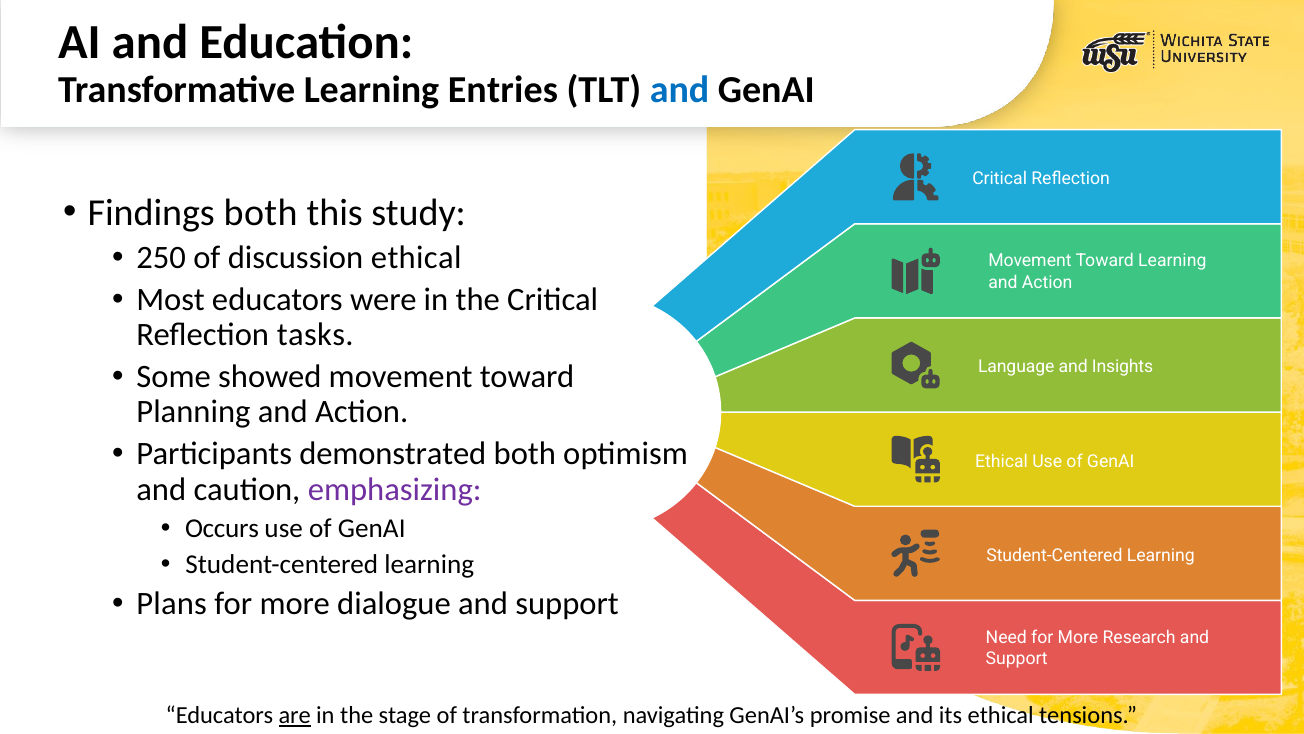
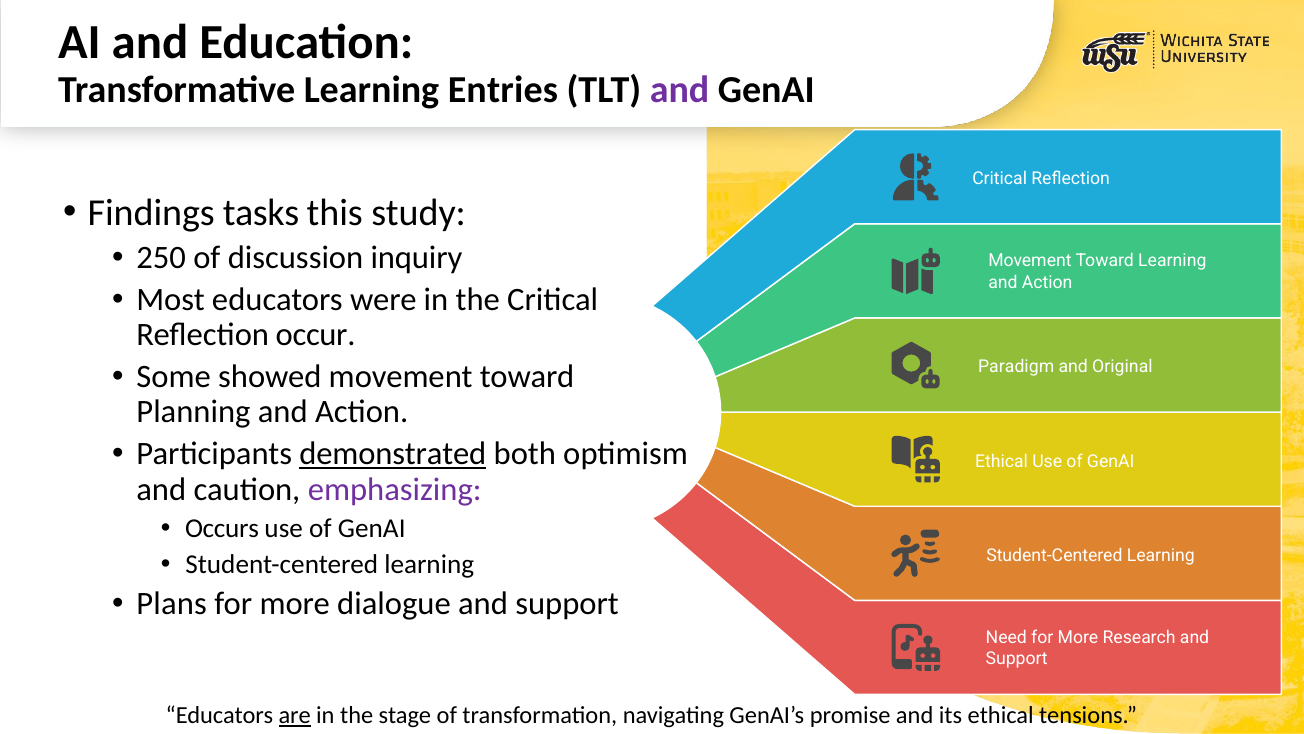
and colour: blue -> purple (680, 90)
Findings both: both -> tasks (261, 212)
discussion ethical: ethical -> inquiry (416, 257)
tasks: tasks -> occur (316, 335)
Language: Language -> Paradigm (1016, 367)
Insights: Insights -> Original (1122, 367)
demonstrated underline: none -> present (393, 454)
